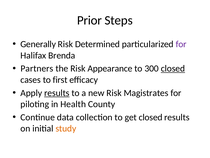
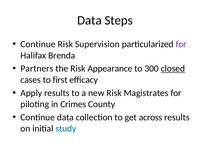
Prior: Prior -> Data (89, 20)
Generally: Generally -> Continue (38, 44)
Determined: Determined -> Supervision (97, 44)
results underline: present -> none (57, 93)
Health: Health -> Crimes (73, 104)
get closed: closed -> across (151, 117)
study colour: orange -> blue (66, 128)
